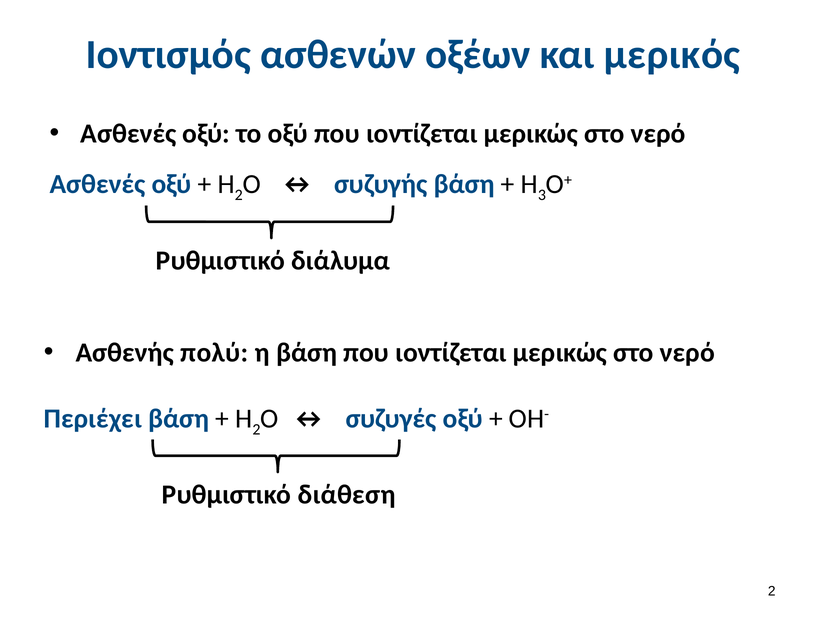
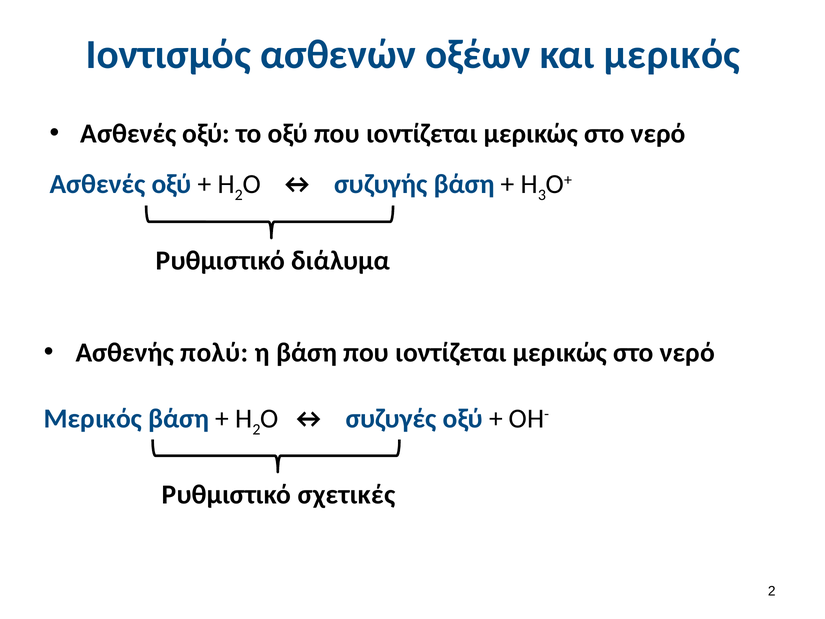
Περιέχει: Περιέχει -> Μερικός (93, 418)
διάθεση: διάθεση -> σχετικές (347, 494)
